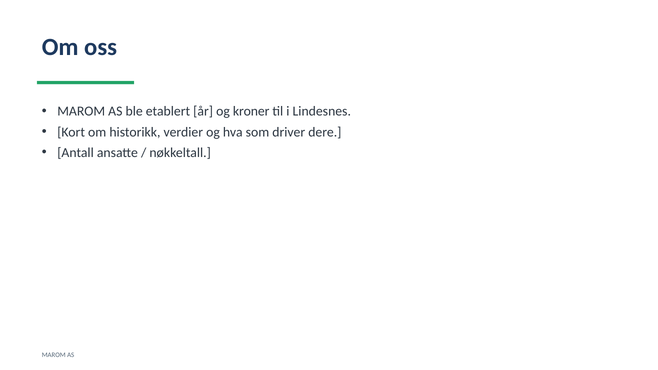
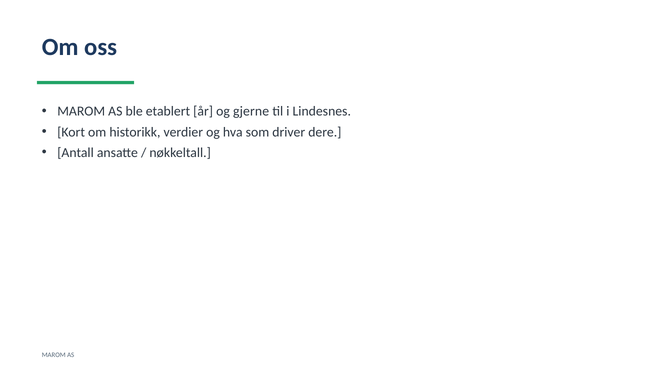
kroner: kroner -> gjerne (251, 111)
